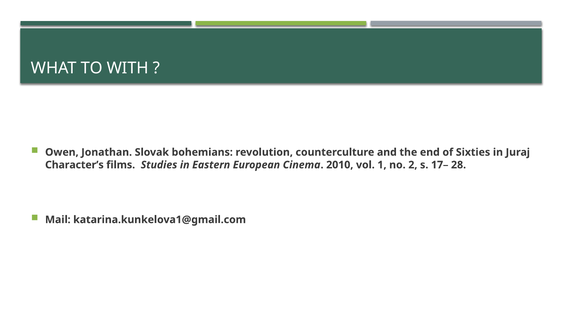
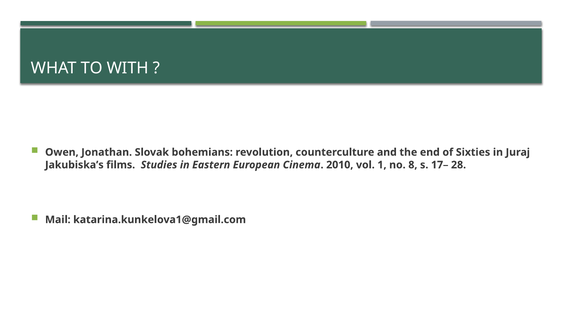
Character’s: Character’s -> Jakubiska’s (74, 165)
2: 2 -> 8 (413, 165)
